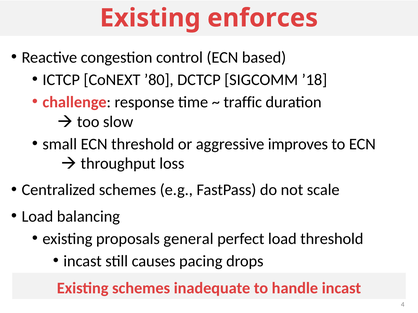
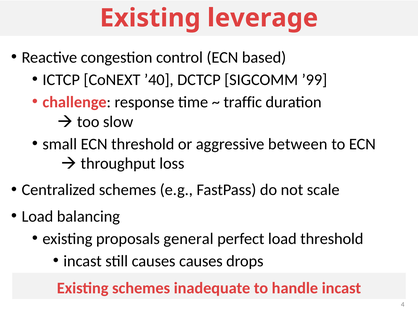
enforces: enforces -> leverage (263, 18)
’80: ’80 -> ’40 (159, 80)
’18: ’18 -> ’99 (314, 80)
improves: improves -> between (298, 144)
causes pacing: pacing -> causes (201, 262)
